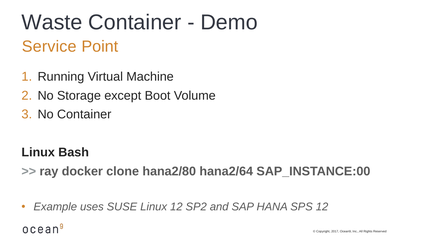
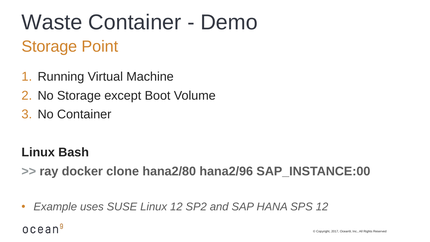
Service: Service -> Storage (49, 46)
hana2/64: hana2/64 -> hana2/96 (226, 171)
